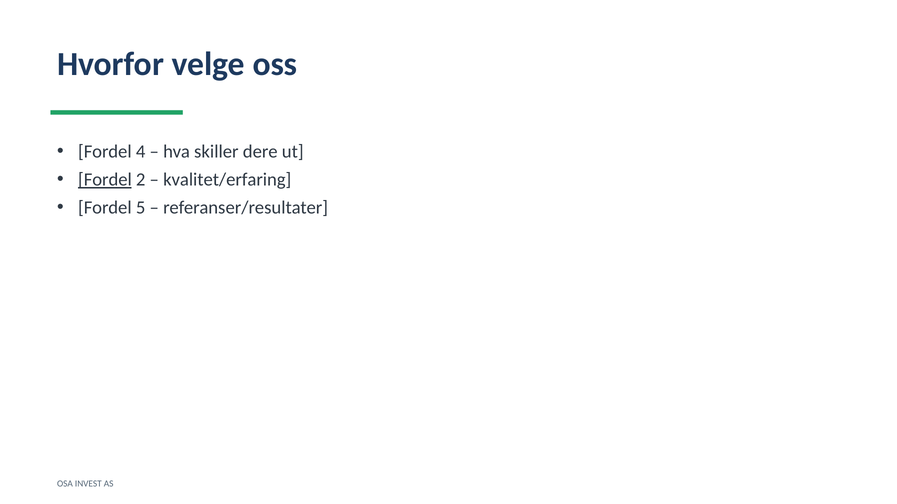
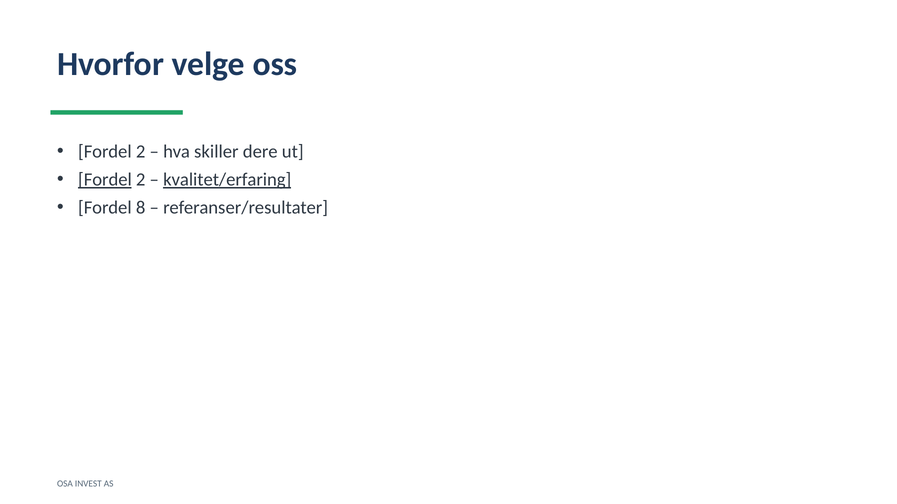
4: 4 -> 2 (141, 152)
kvalitet/erfaring underline: none -> present (227, 180)
5: 5 -> 8 (141, 208)
